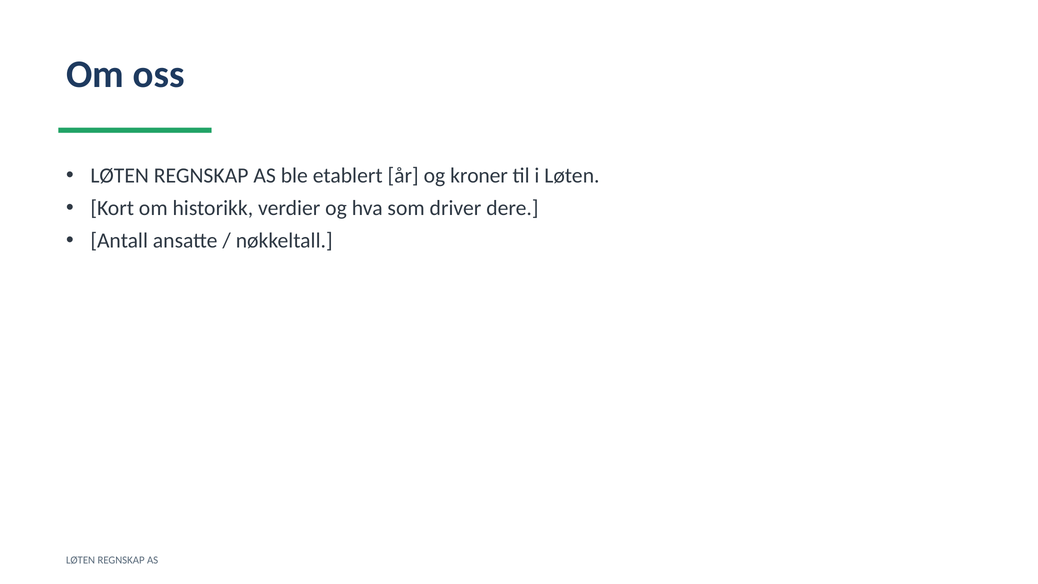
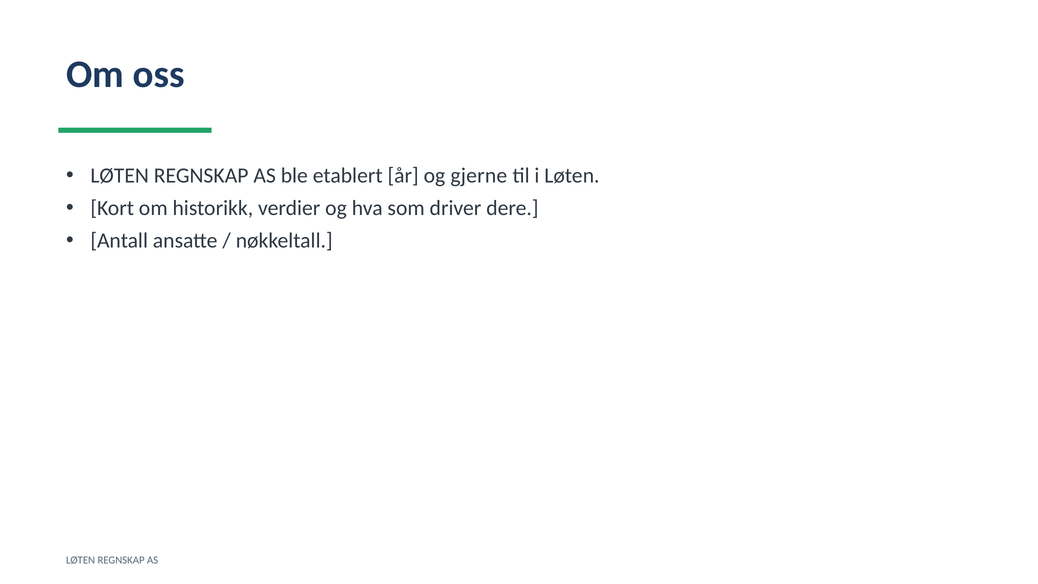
kroner: kroner -> gjerne (479, 176)
